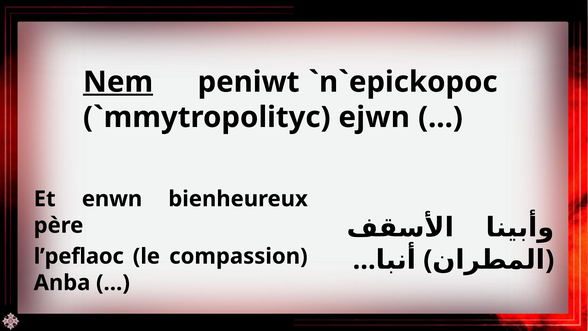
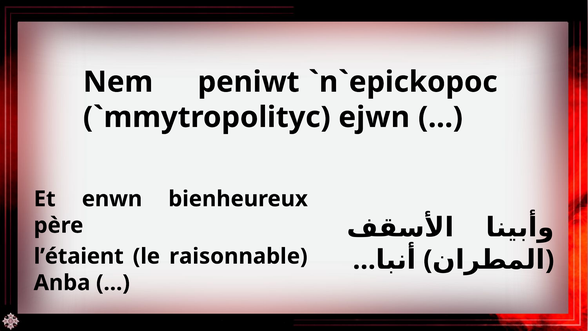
Nem underline: present -> none (118, 82)
l’peflaoc: l’peflaoc -> l’étaient (79, 256)
compassion: compassion -> raisonnable (238, 256)
